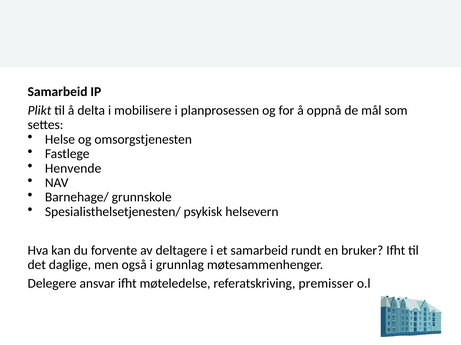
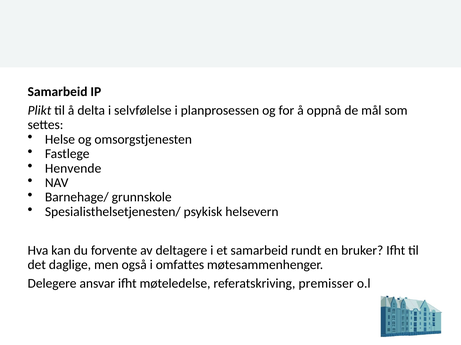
mobilisere: mobilisere -> selvfølelse (143, 111)
grunnlag: grunnlag -> omfattes (180, 265)
